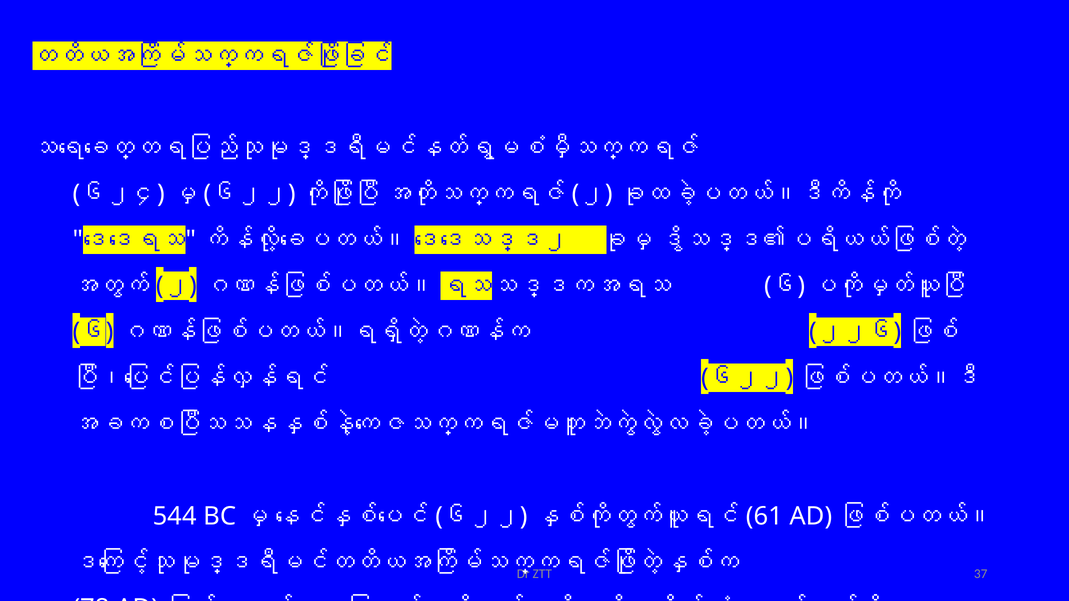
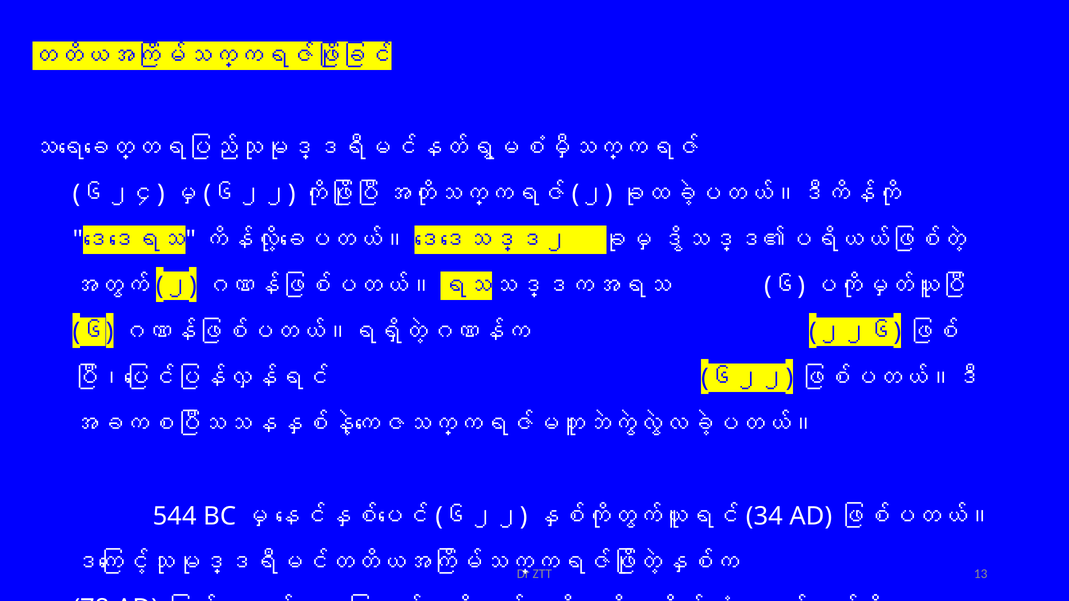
61: 61 -> 34 (764, 516)
37: 37 -> 13 (981, 574)
